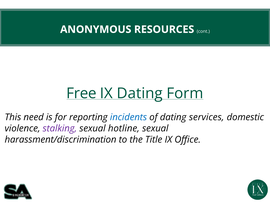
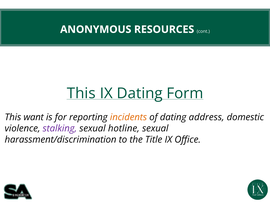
Free: Free -> This (81, 94)
need: need -> want (34, 118)
incidents colour: blue -> orange (128, 118)
services: services -> address (207, 118)
